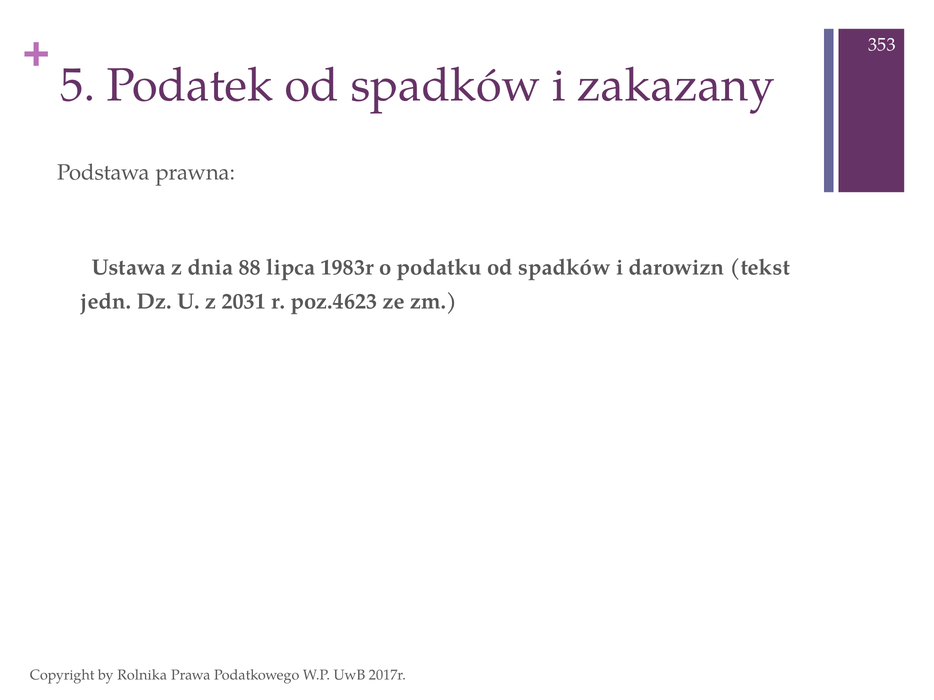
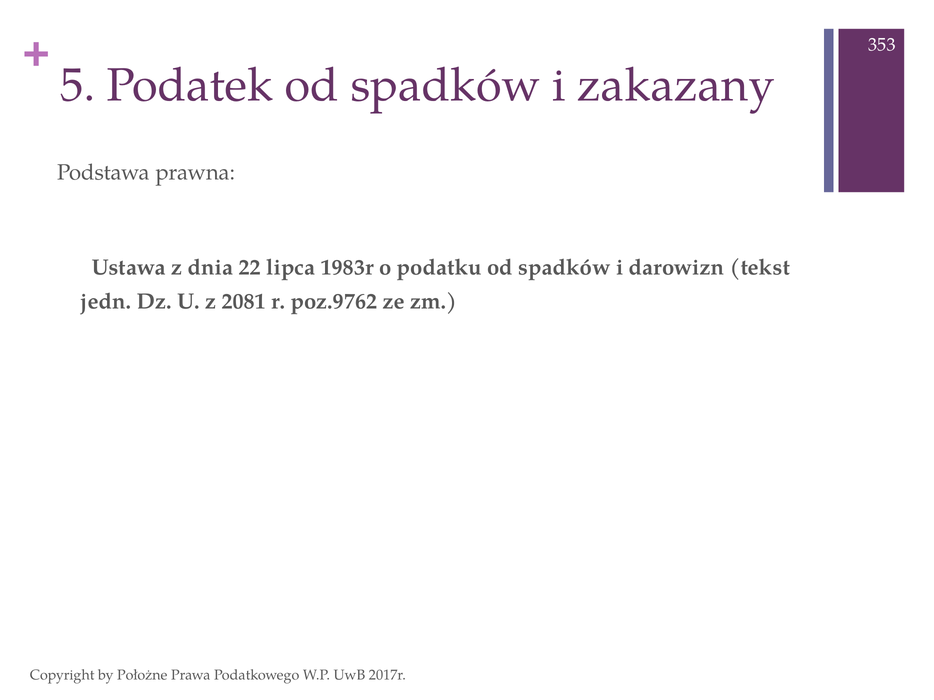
88: 88 -> 22 (250, 267)
2031: 2031 -> 2081 (244, 302)
poz.4623: poz.4623 -> poz.9762 (334, 302)
Rolnika: Rolnika -> Położne (142, 676)
